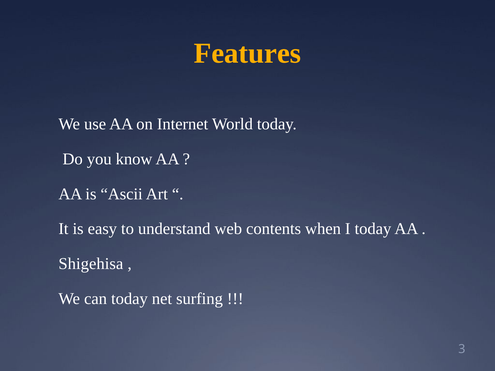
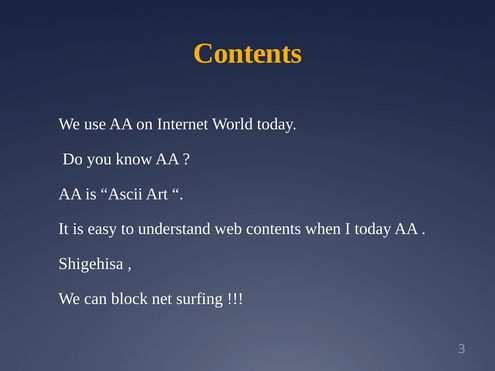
Features: Features -> Contents (248, 53)
can today: today -> block (129, 299)
